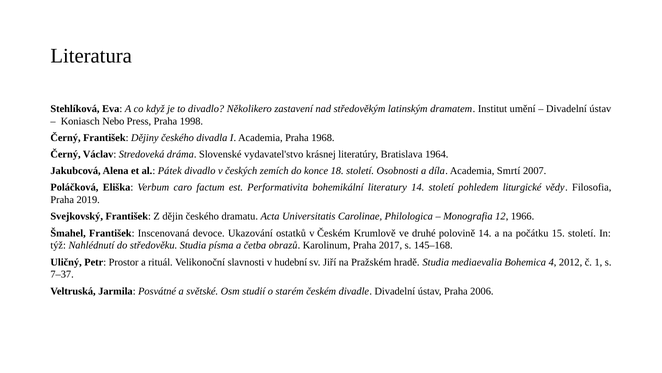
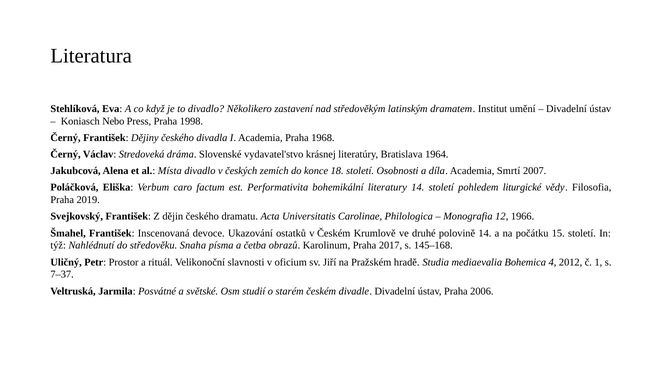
Pátek: Pátek -> Místa (170, 171)
středověku Studia: Studia -> Snaha (193, 245)
hudební: hudební -> oficium (291, 262)
